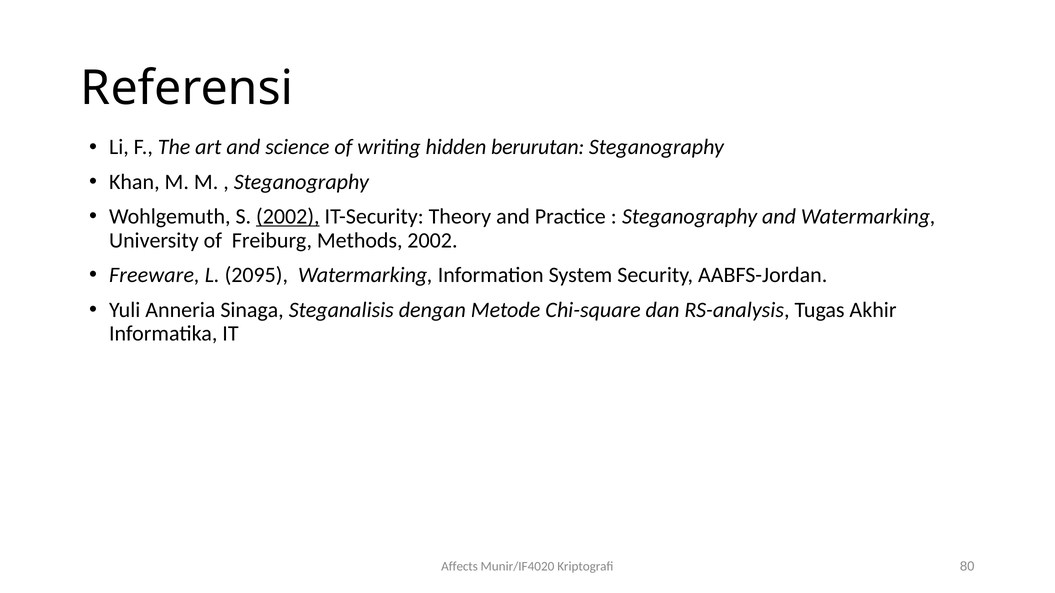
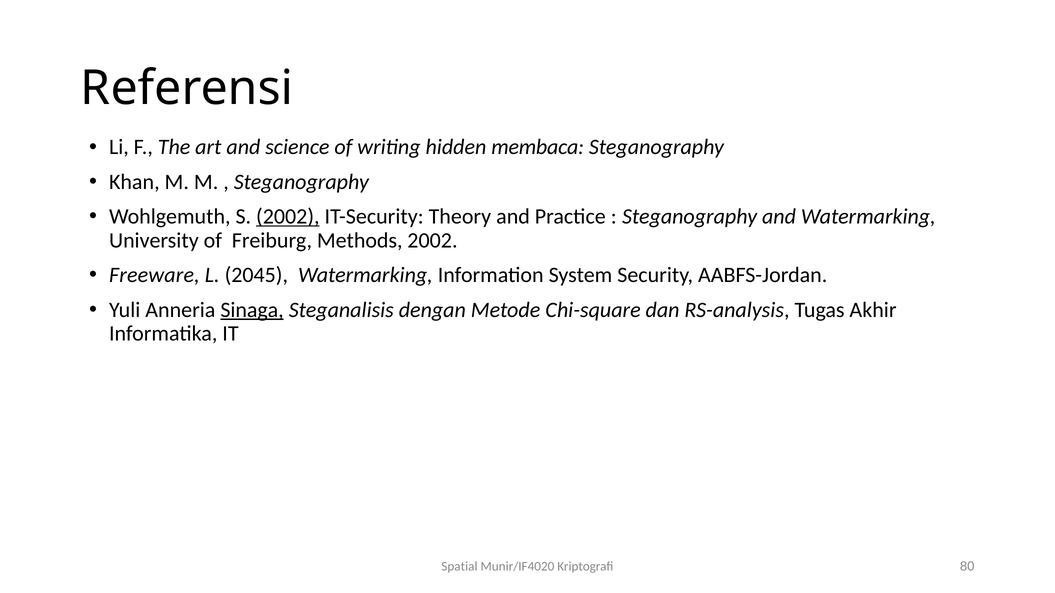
berurutan: berurutan -> membaca (538, 147)
2095: 2095 -> 2045 (256, 275)
Sinaga underline: none -> present (252, 310)
Affects: Affects -> Spatial (459, 567)
